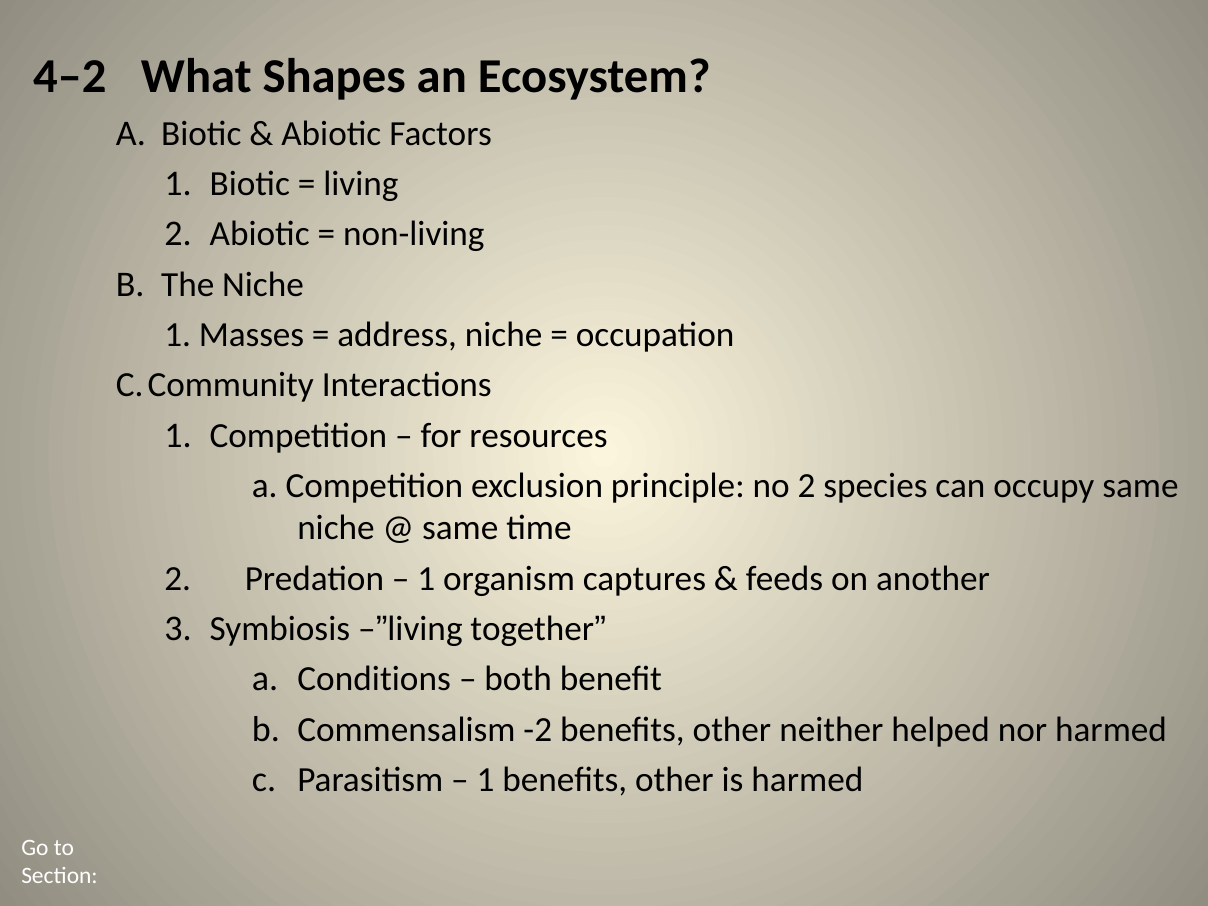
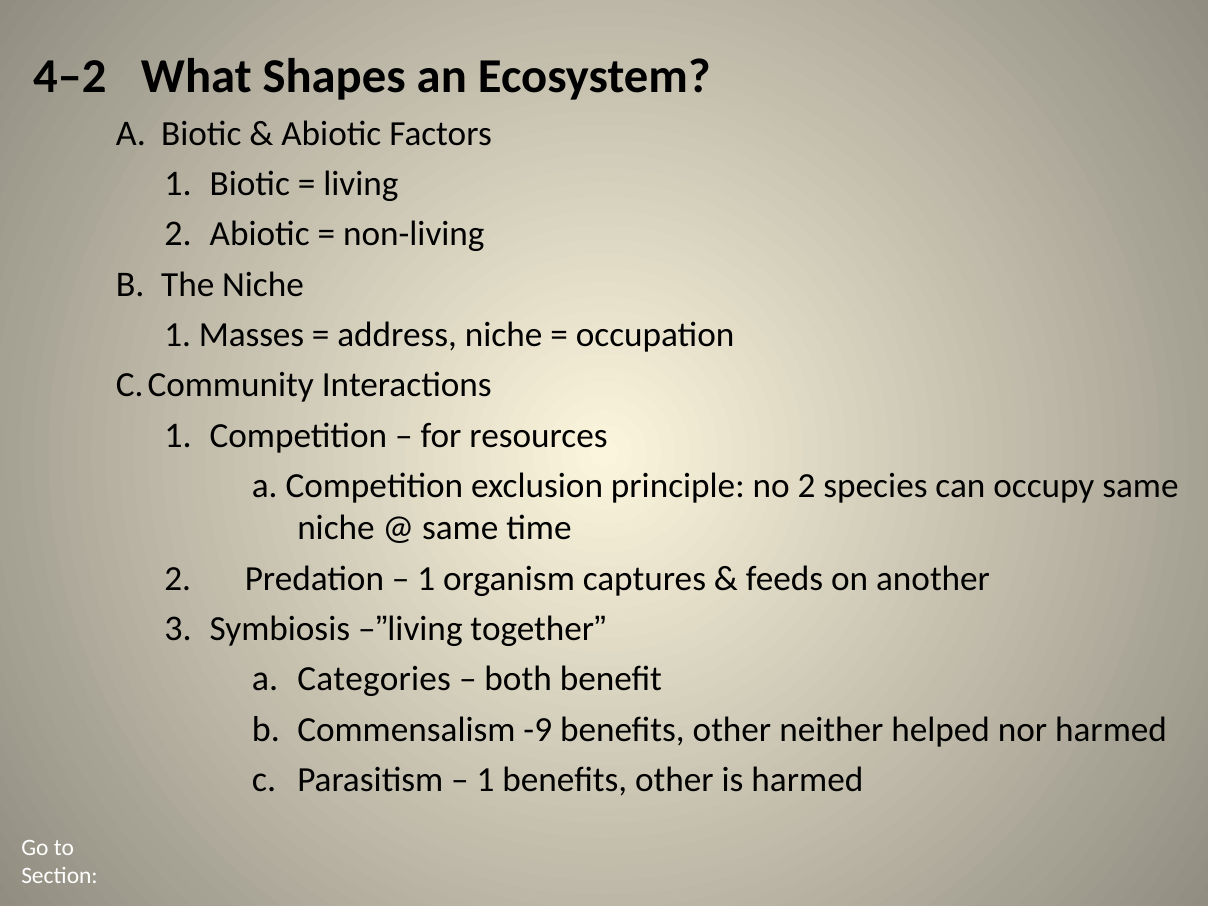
Conditions: Conditions -> Categories (374, 679)
-2: -2 -> -9 (538, 729)
